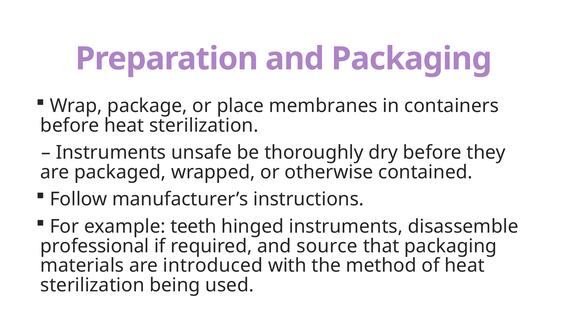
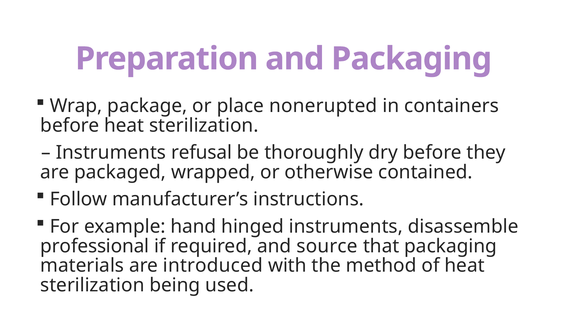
membranes: membranes -> nonerupted (323, 106)
unsafe: unsafe -> refusal (202, 153)
teeth: teeth -> hand (193, 226)
